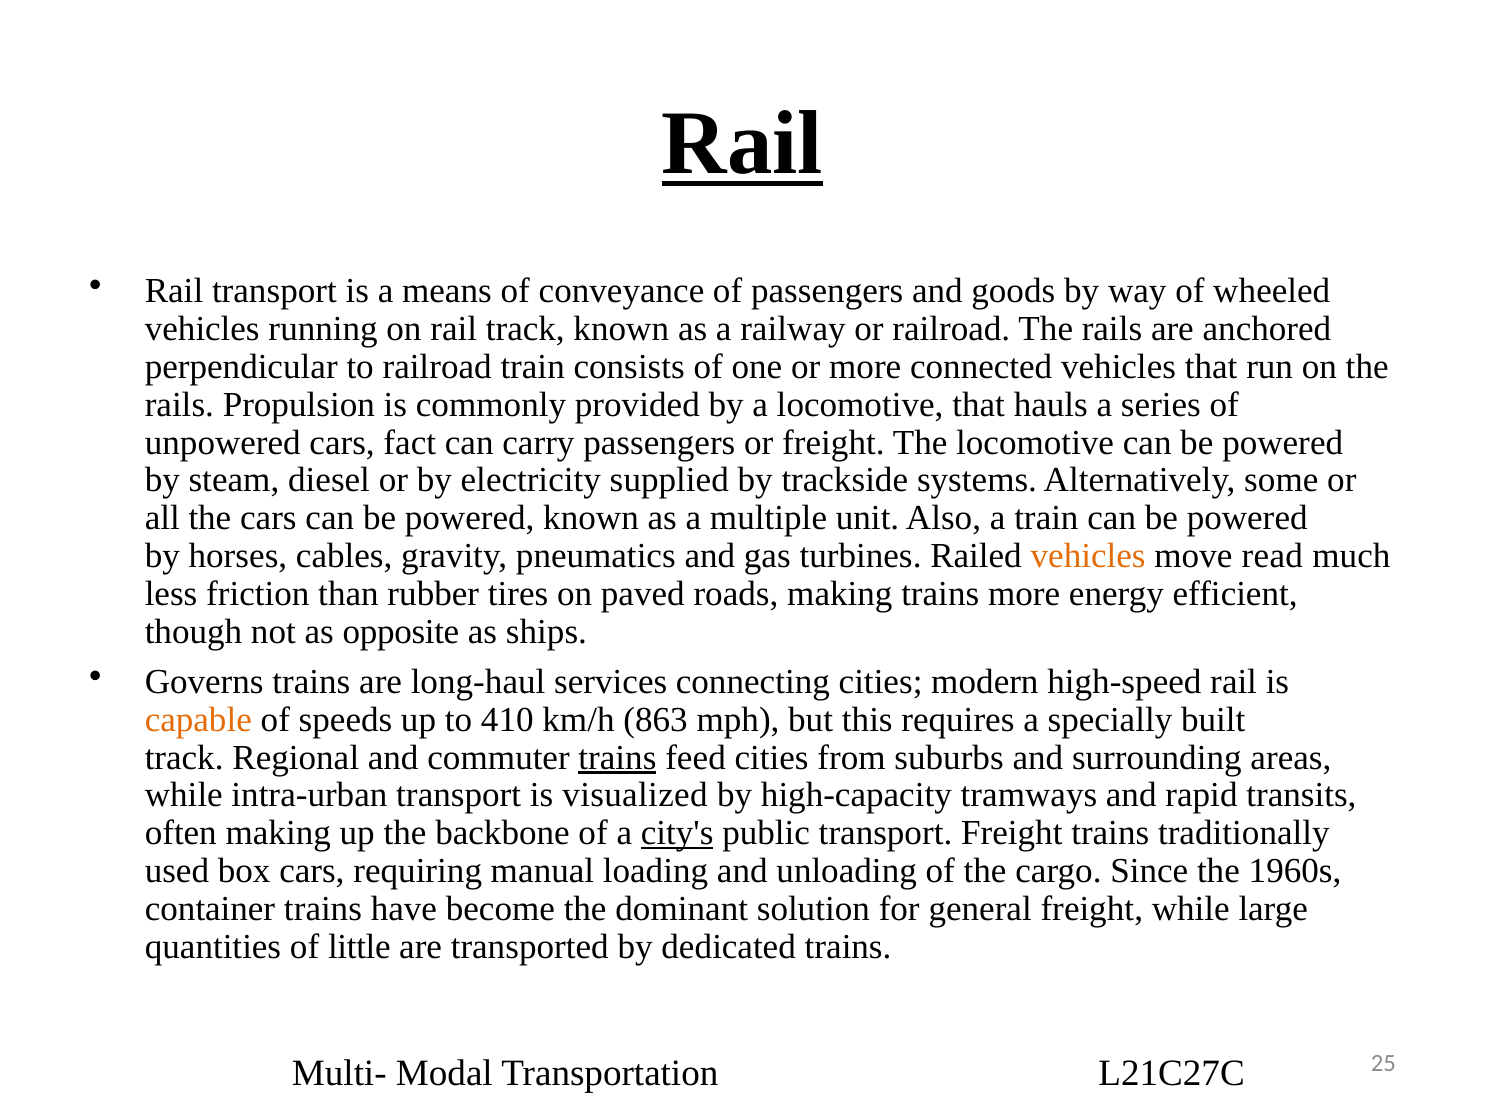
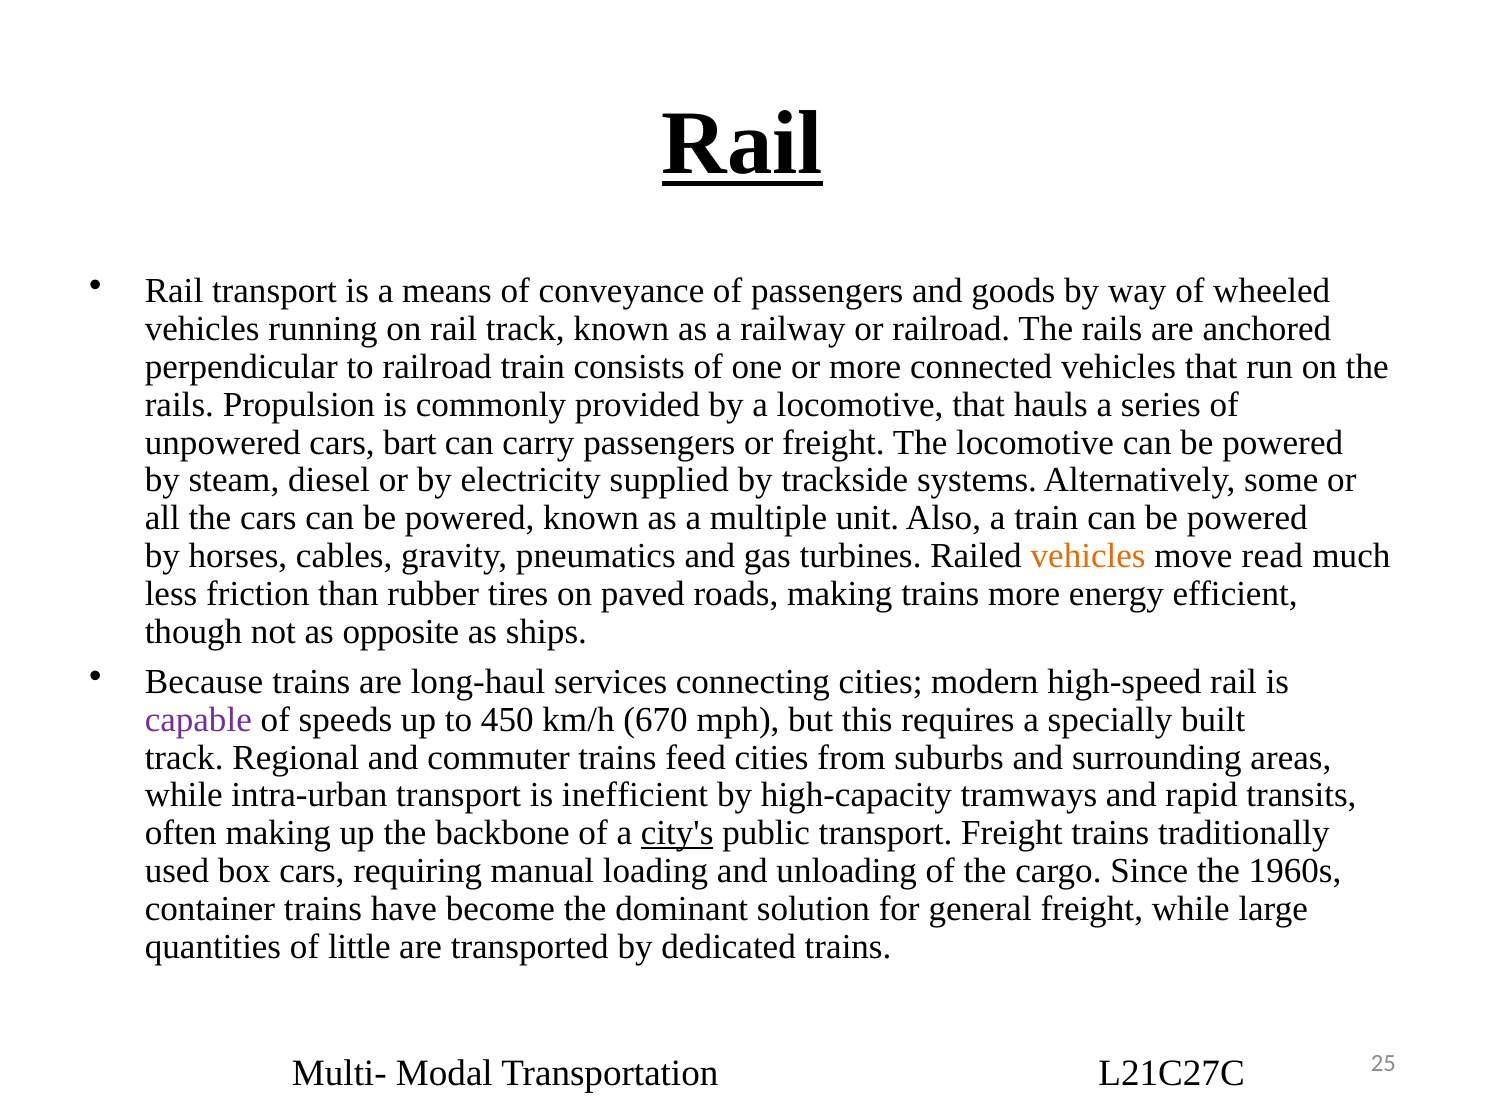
fact: fact -> bart (410, 442)
Governs: Governs -> Because (204, 682)
capable colour: orange -> purple (198, 719)
410: 410 -> 450 (507, 719)
863: 863 -> 670 (656, 719)
trains underline: present -> none (617, 757)
visualized: visualized -> inefficient (635, 795)
